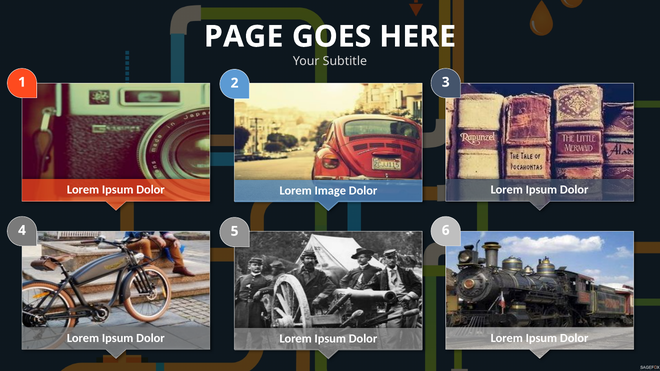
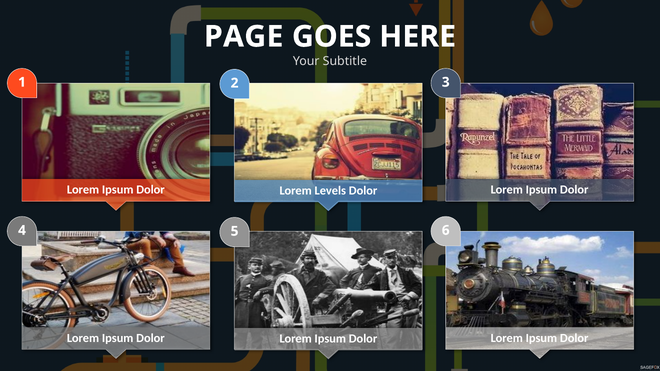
Image: Image -> Levels (330, 191)
